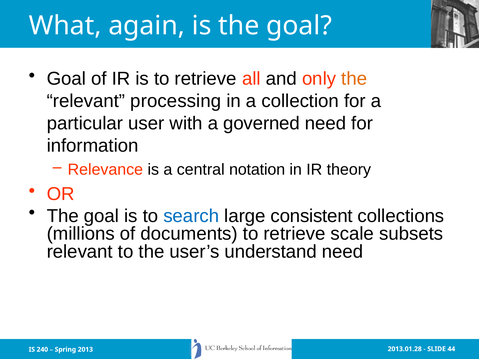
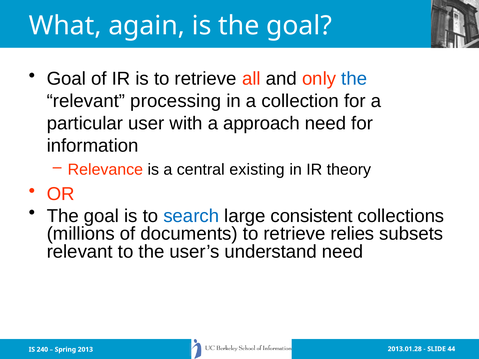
the colour: orange -> blue (354, 79)
governed: governed -> approach (262, 123)
notation: notation -> existing (257, 170)
scale: scale -> relies (352, 234)
